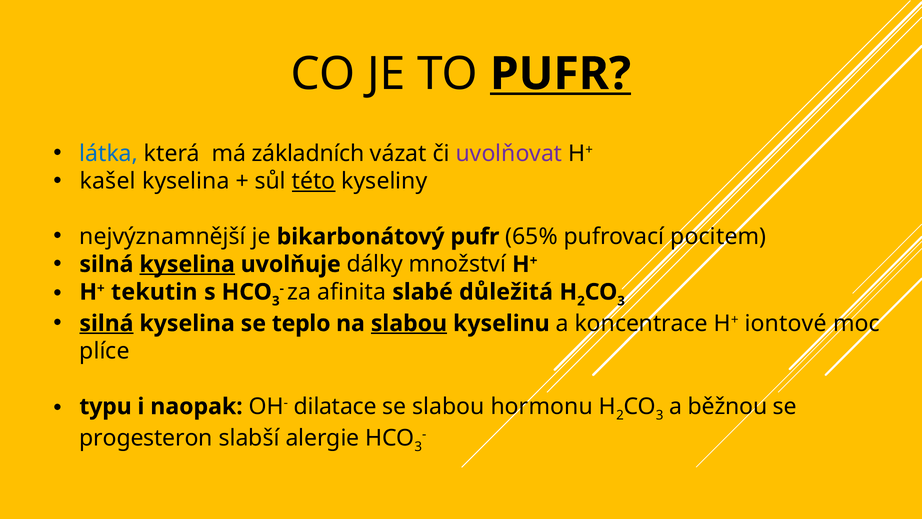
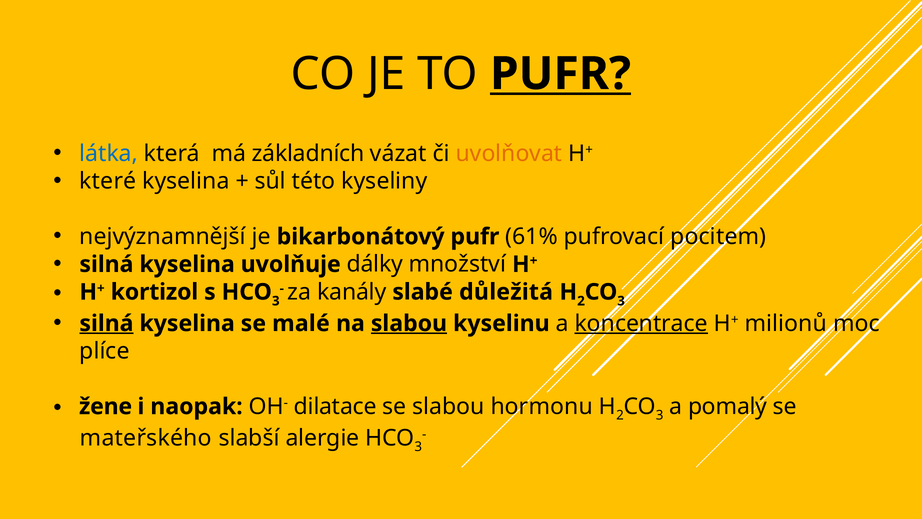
uvolňovat colour: purple -> orange (509, 154)
kašel: kašel -> které (108, 181)
této underline: present -> none (314, 181)
65%: 65% -> 61% (532, 236)
kyselina underline: present -> none (187, 264)
tekutin: tekutin -> kortizol (154, 292)
afinita: afinita -> kanály (352, 292)
teplo: teplo -> malé (301, 323)
koncentrace underline: none -> present (641, 323)
iontové: iontové -> milionů (786, 323)
typu: typu -> žene (106, 406)
běžnou: běžnou -> pomalý (728, 406)
progesteron: progesteron -> mateřského (146, 438)
